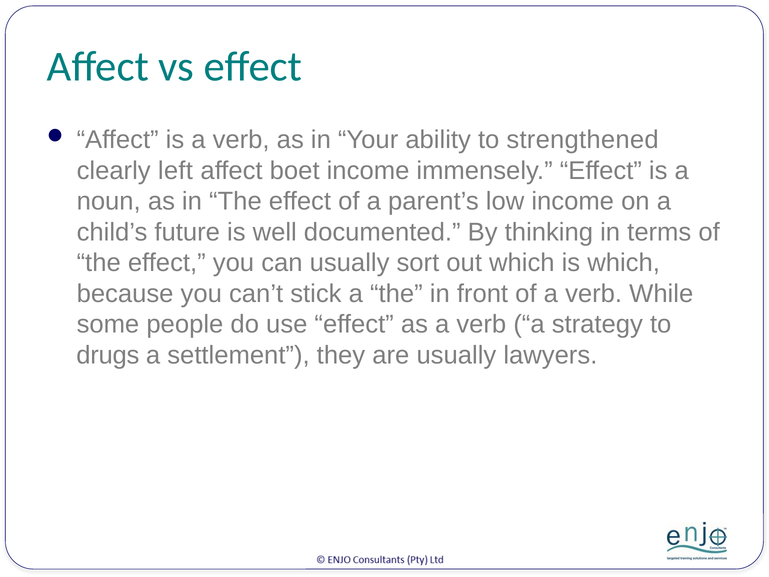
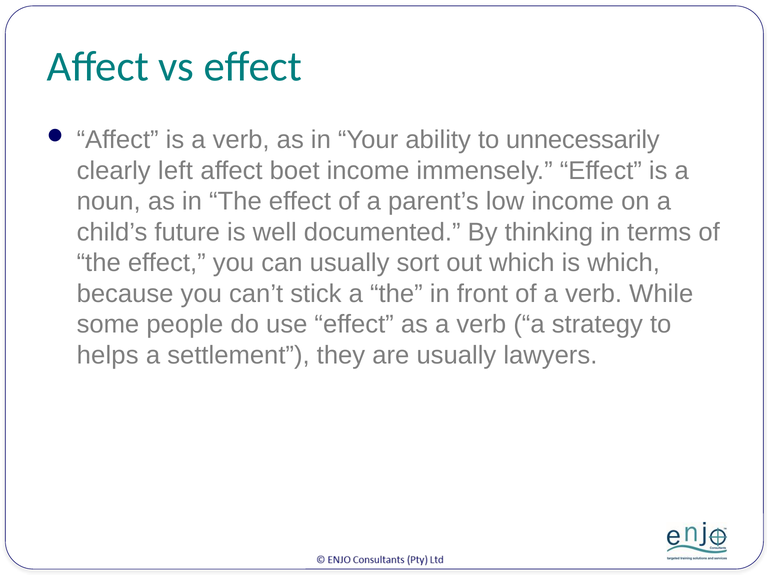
strengthened: strengthened -> unnecessarily (583, 140)
drugs: drugs -> helps (108, 355)
